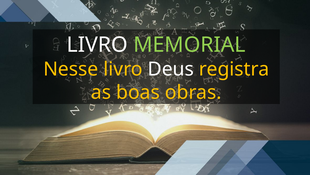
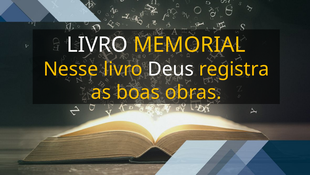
MEMORIAL colour: light green -> yellow (189, 45)
